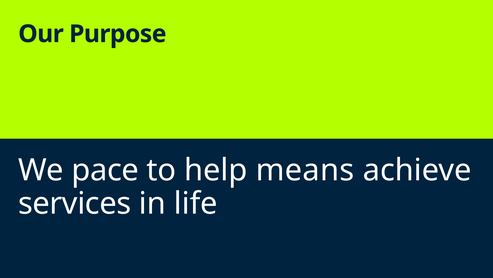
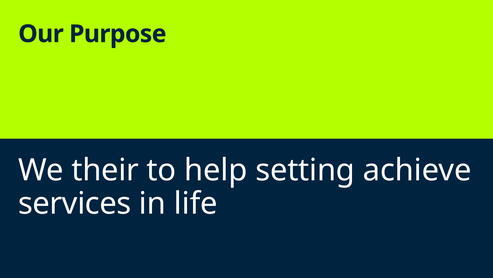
pace: pace -> their (105, 170)
means: means -> setting (305, 170)
